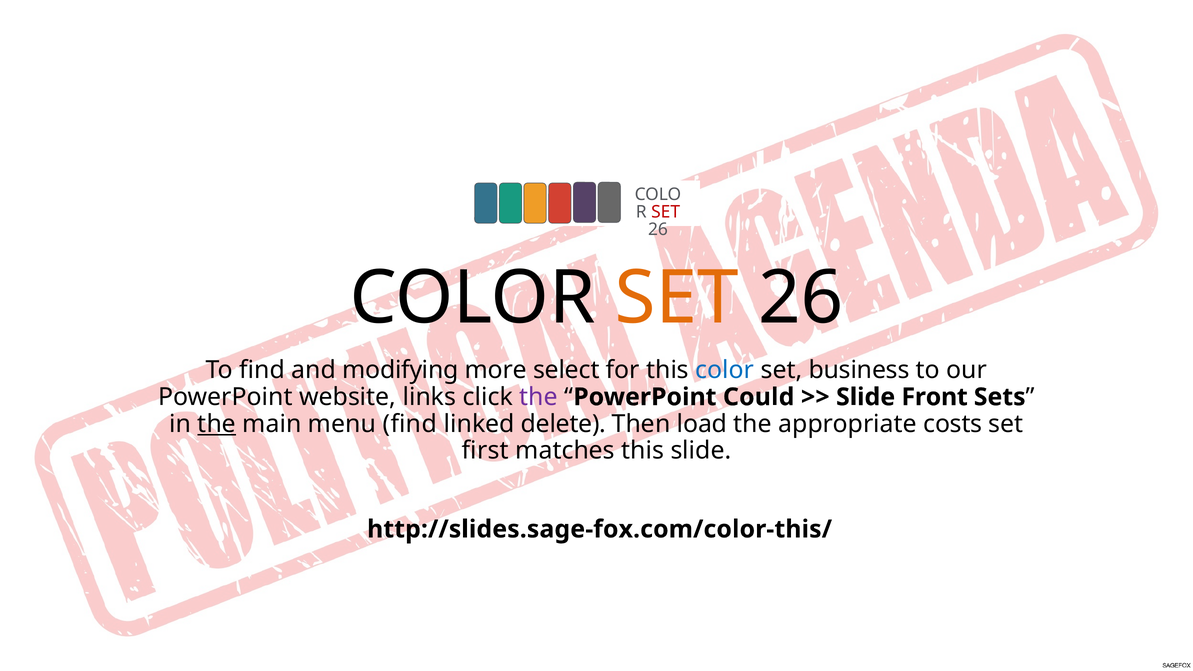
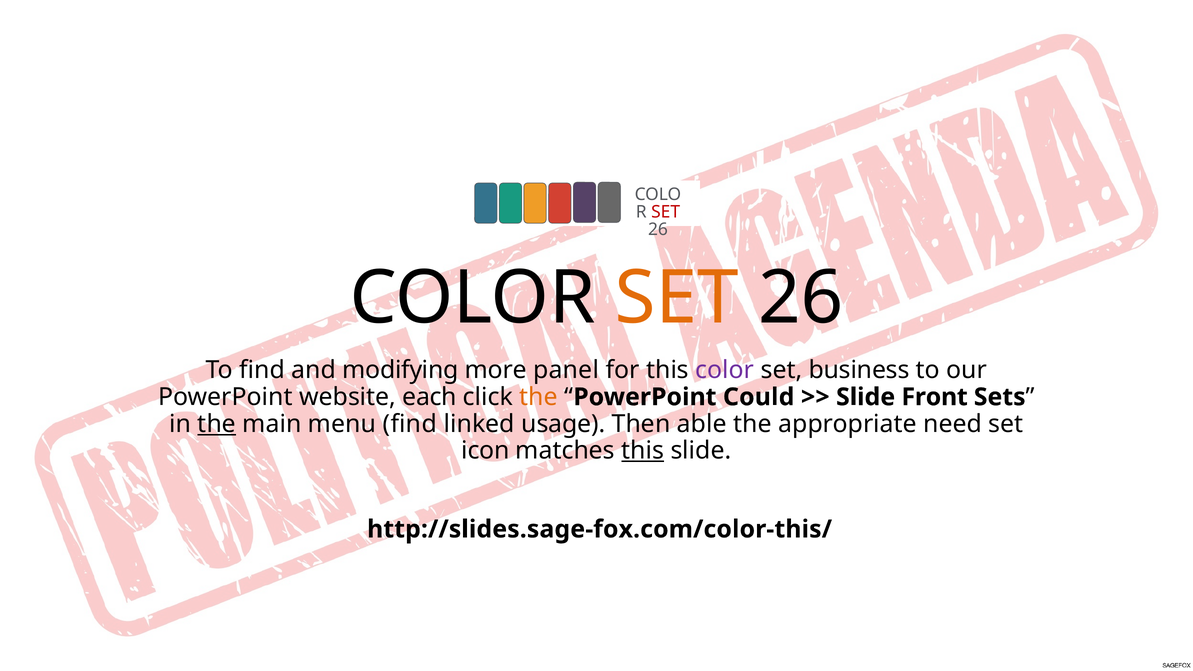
select: select -> panel (566, 370)
color colour: blue -> purple (725, 370)
links: links -> each (430, 397)
the colour: purple -> orange (539, 397)
delete: delete -> usage (563, 424)
load: load -> able (702, 424)
costs: costs -> need (953, 424)
first: first -> icon (485, 451)
this underline: none -> present (643, 451)
